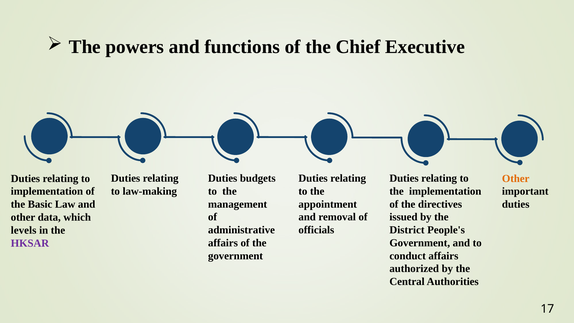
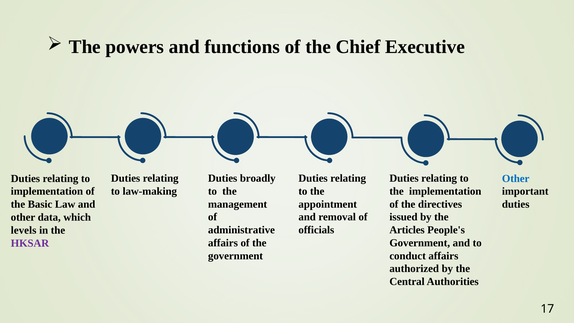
budgets: budgets -> broadly (258, 178)
Other colour: orange -> blue (516, 178)
District: District -> Articles (407, 230)
